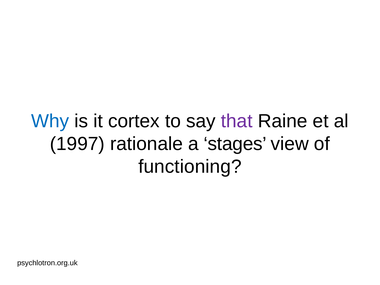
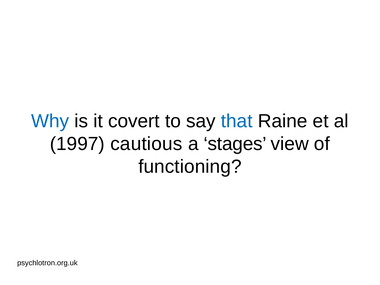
cortex: cortex -> covert (134, 121)
that colour: purple -> blue (237, 121)
rationale: rationale -> cautious (146, 144)
